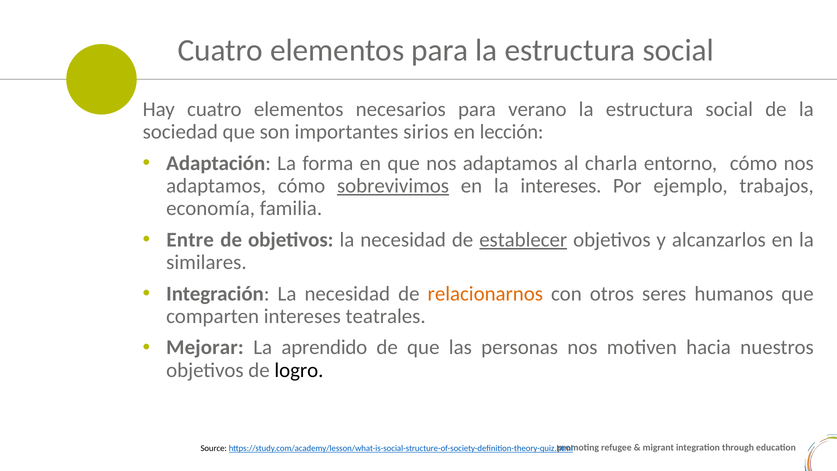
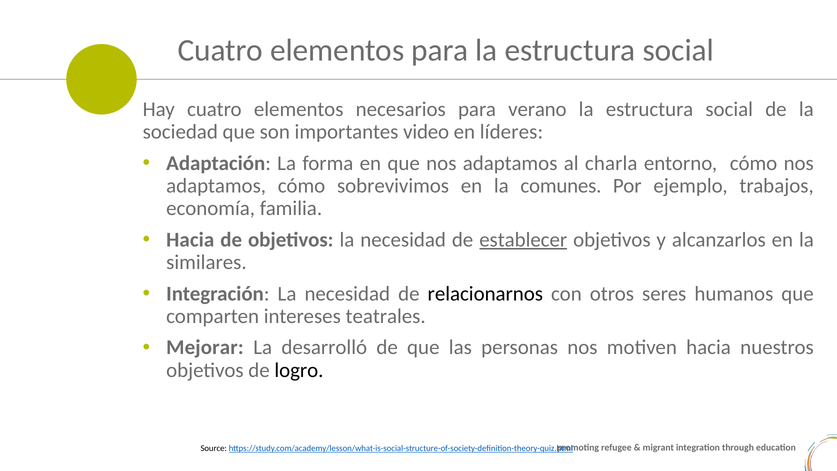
sirios: sirios -> video (426, 132)
lección: lección -> líderes (511, 132)
sobrevivimos underline: present -> none (393, 186)
la intereses: intereses -> comunes (561, 186)
Entre: Entre -> Hacia (190, 240)
relacionarnos colour: orange -> black (485, 293)
aprendido: aprendido -> desarrolló (324, 347)
